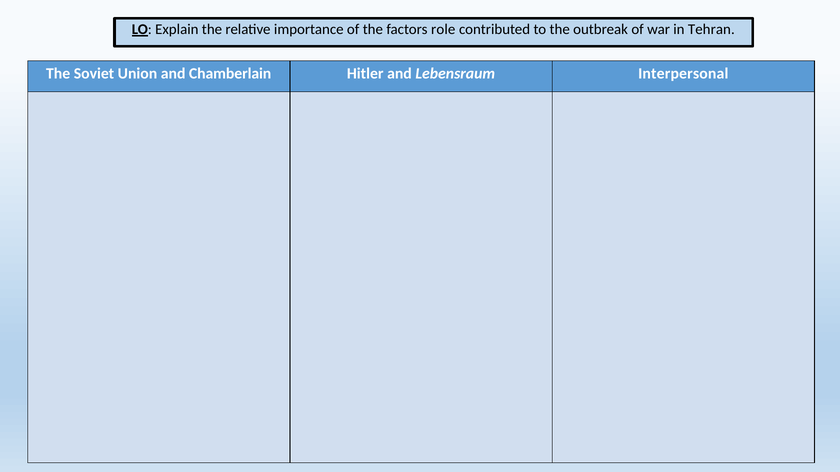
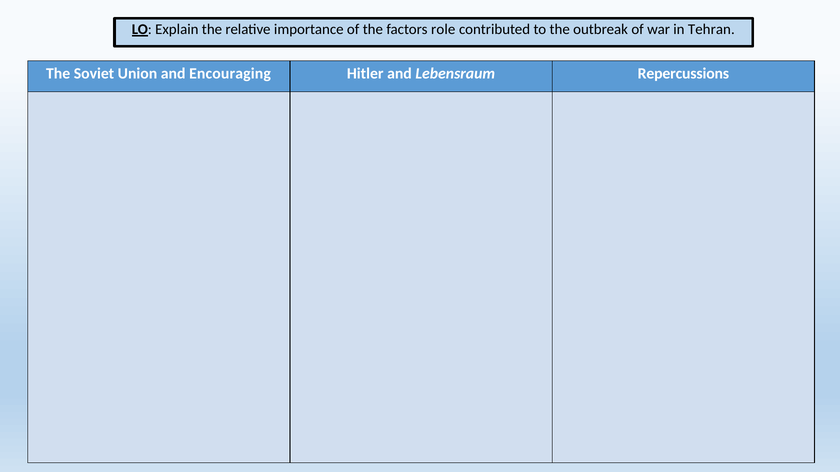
Chamberlain: Chamberlain -> Encouraging (230, 74)
Interpersonal: Interpersonal -> Repercussions (683, 74)
